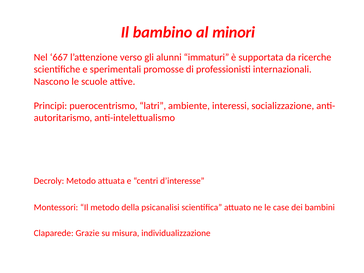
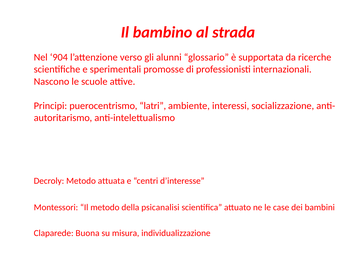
minori: minori -> strada (234, 32)
667: 667 -> 904 (59, 57)
immaturi: immaturi -> glossario (206, 57)
Grazie: Grazie -> Buona (88, 233)
